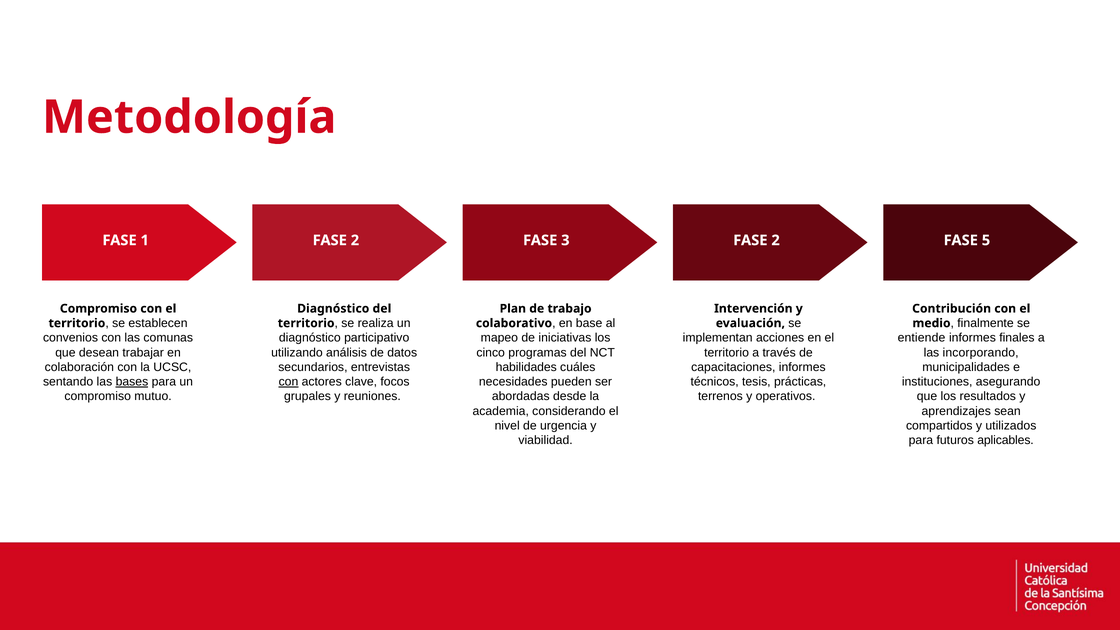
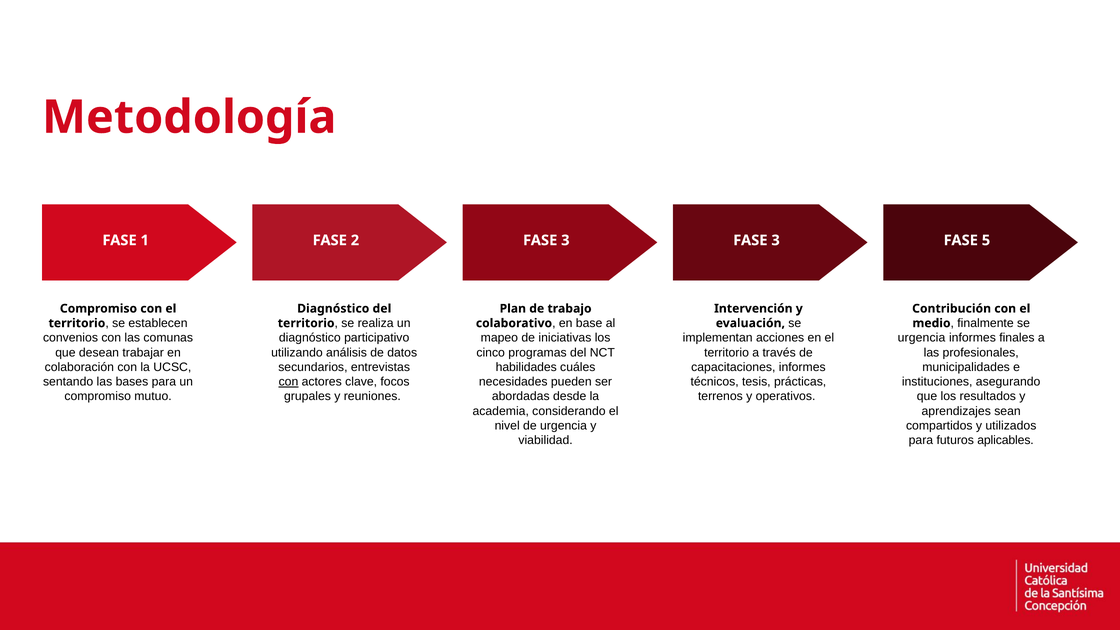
3 FASE 2: 2 -> 3 (776, 240)
entiende: entiende -> urgencia (922, 338)
incorporando: incorporando -> profesionales (981, 352)
bases underline: present -> none (132, 382)
